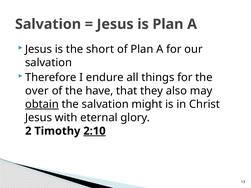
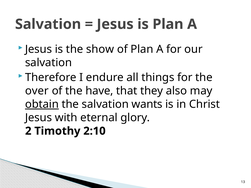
short: short -> show (100, 49)
might: might -> wants (147, 104)
2:10 underline: present -> none (94, 131)
